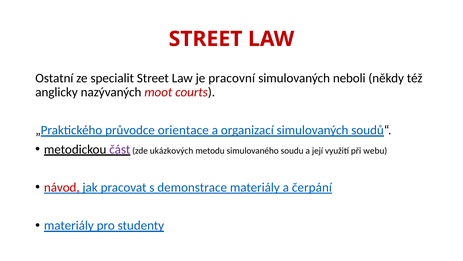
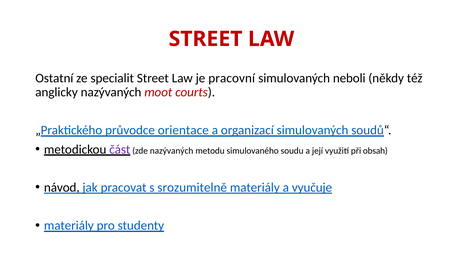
zde ukázkových: ukázkových -> nazývaných (172, 150)
webu: webu -> obsah (375, 150)
návod colour: red -> black (62, 187)
demonstrace: demonstrace -> srozumitelně (192, 187)
čerpání: čerpání -> vyučuje (312, 187)
